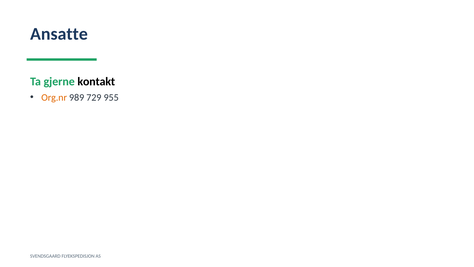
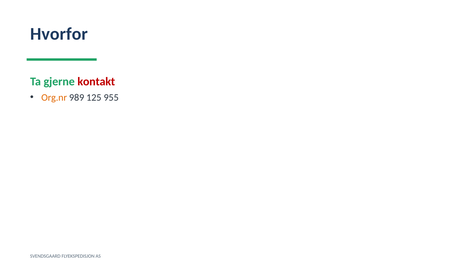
Ansatte: Ansatte -> Hvorfor (59, 34)
kontakt colour: black -> red (96, 82)
729: 729 -> 125 (94, 97)
